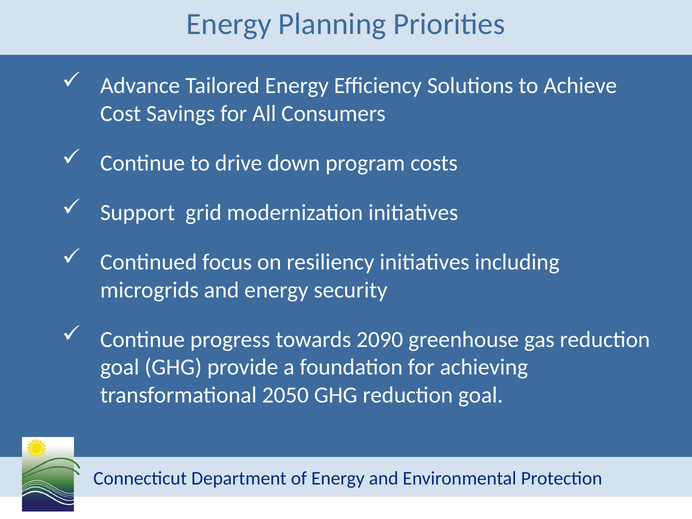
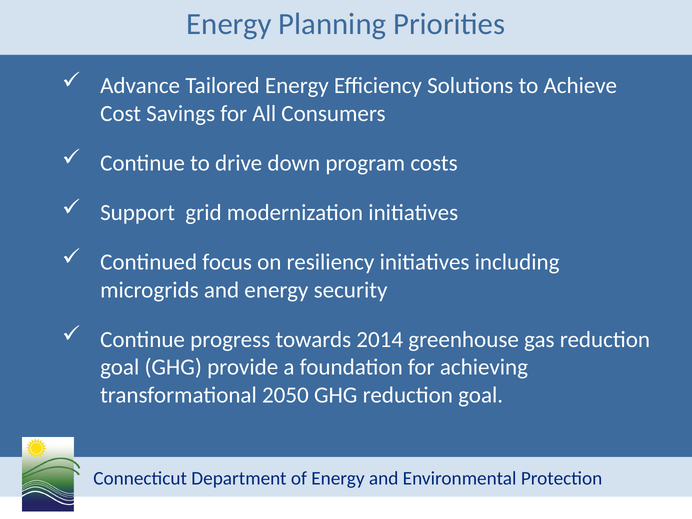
2090: 2090 -> 2014 (380, 340)
